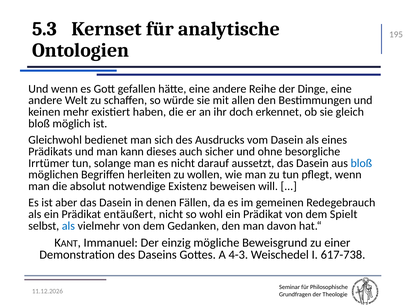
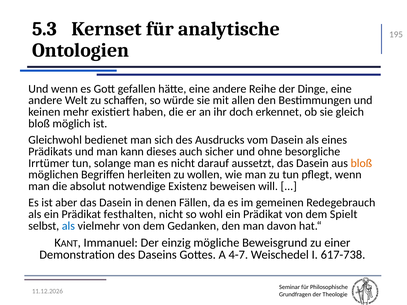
bloß colour: blue -> orange (361, 163)
entäußert: entäußert -> festhalten (130, 214)
4-3: 4-3 -> 4-7 (238, 255)
